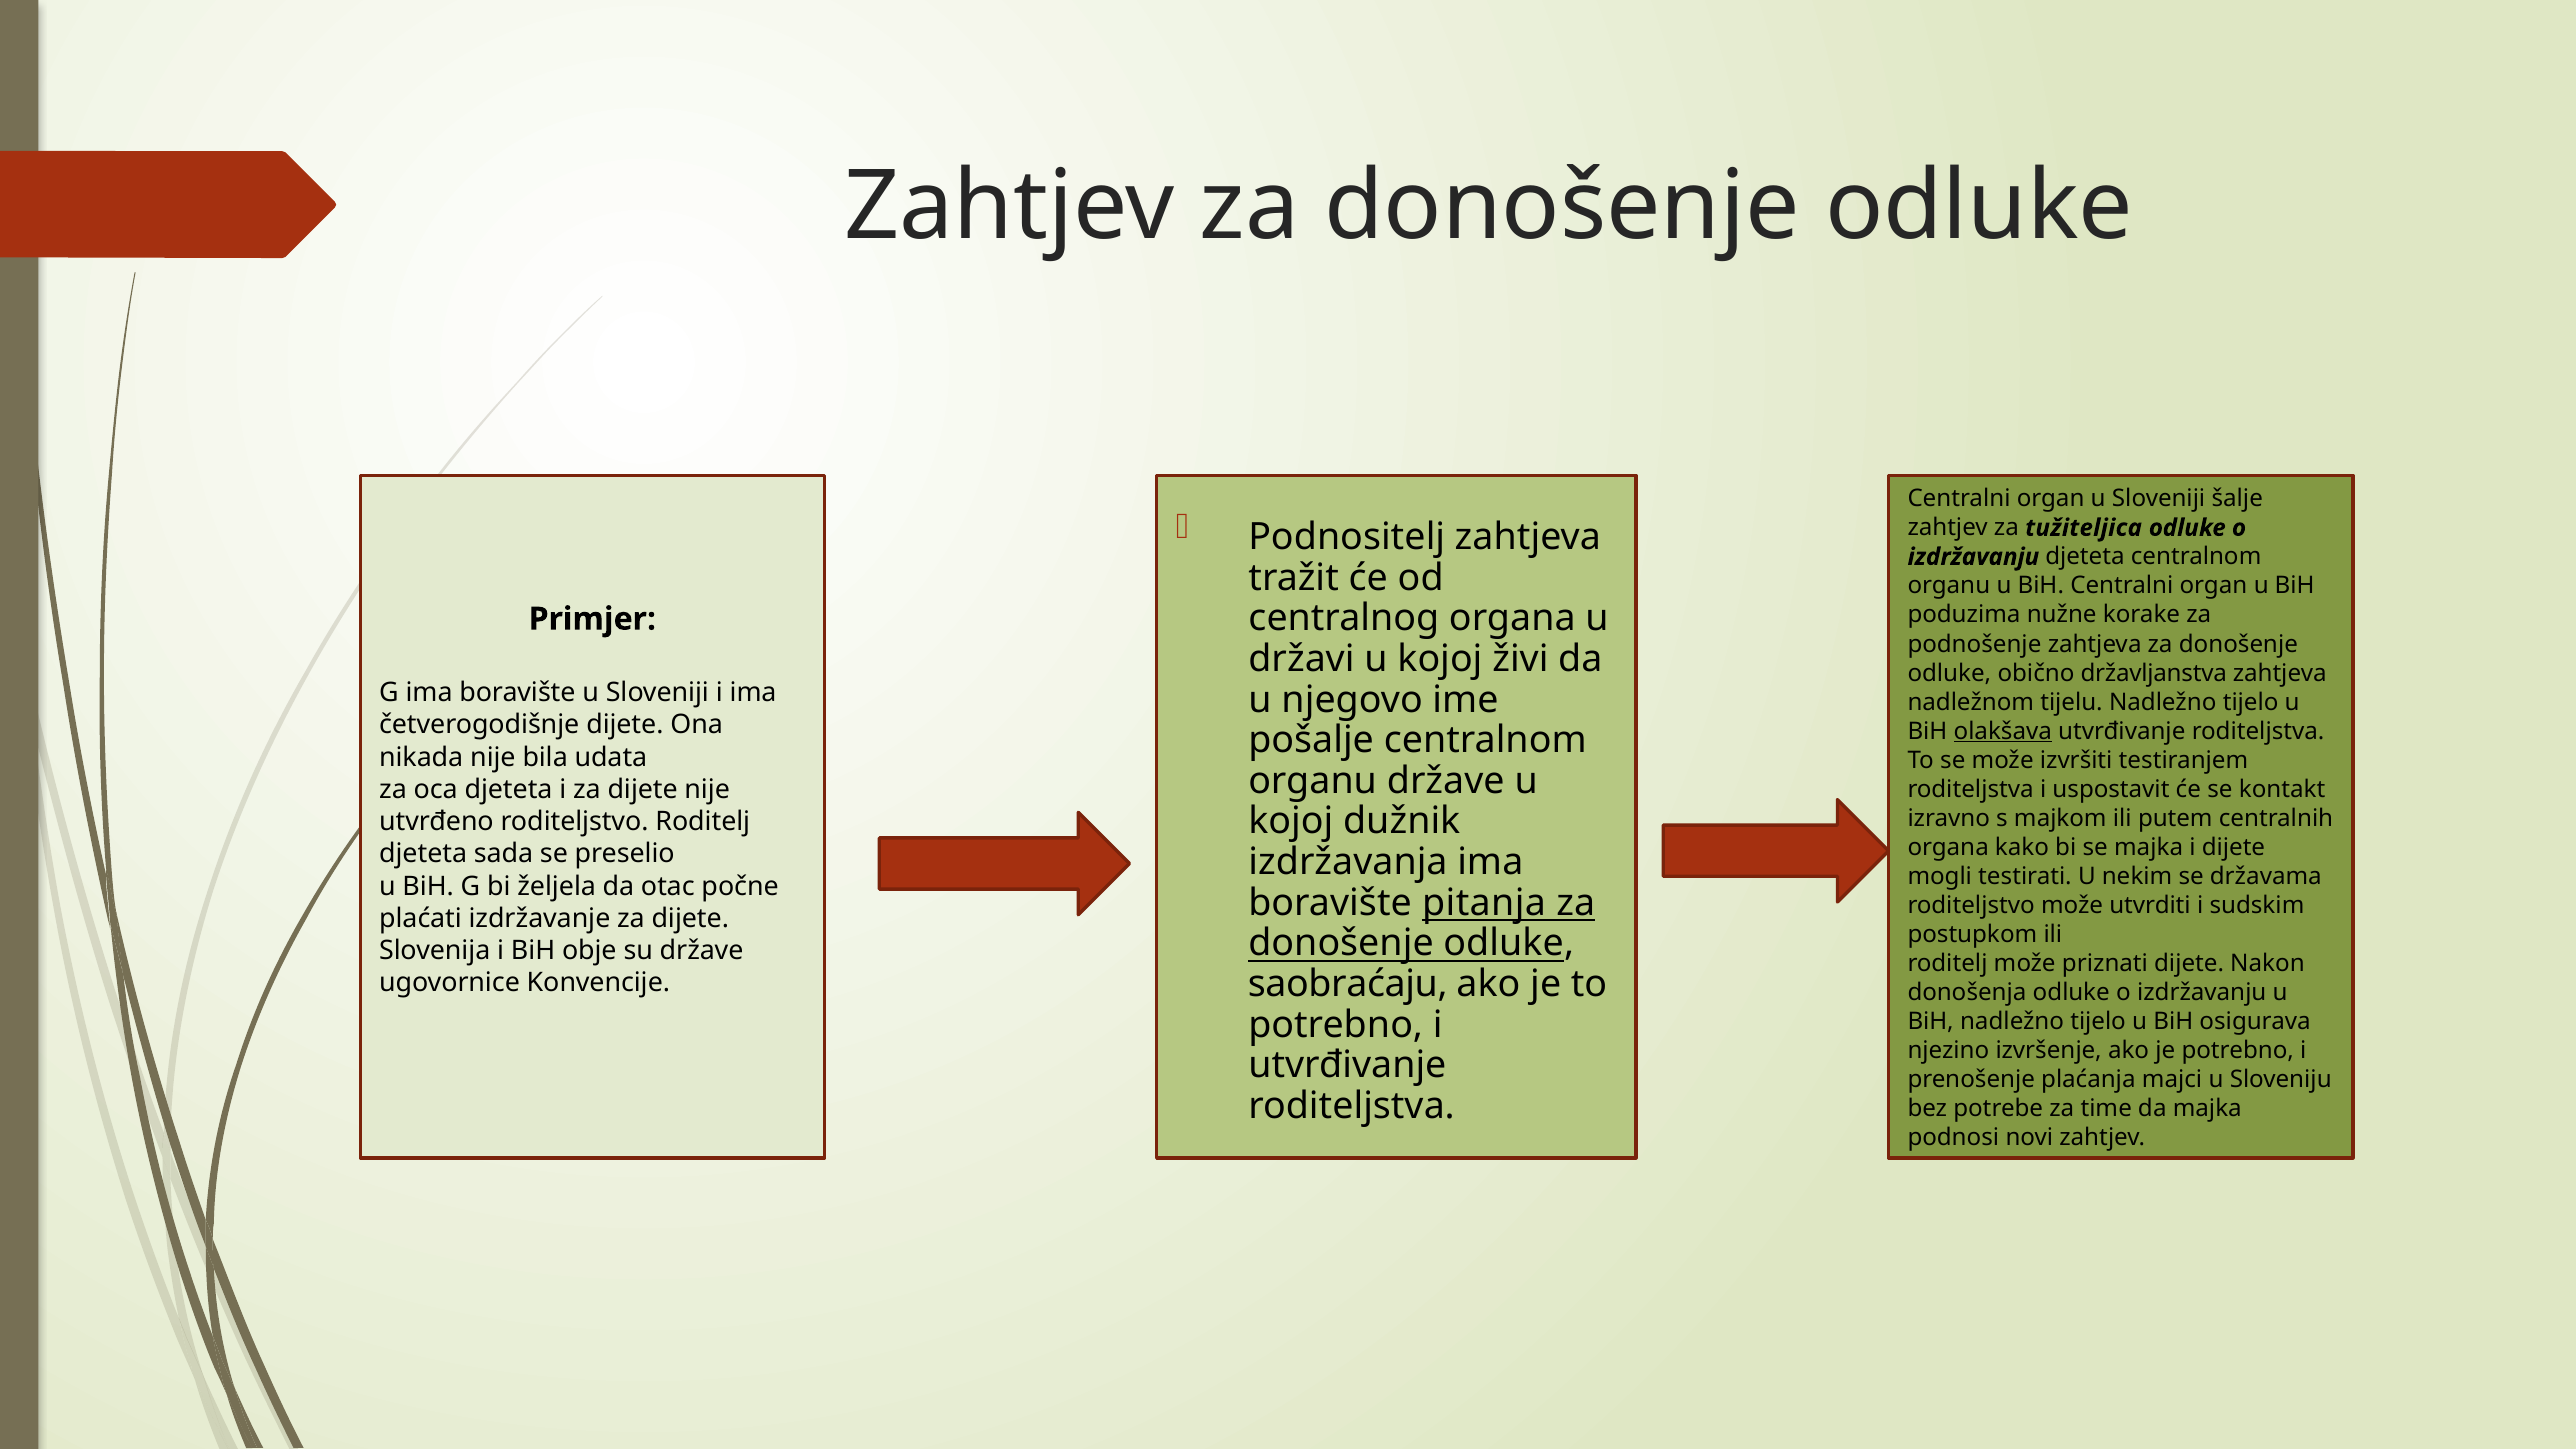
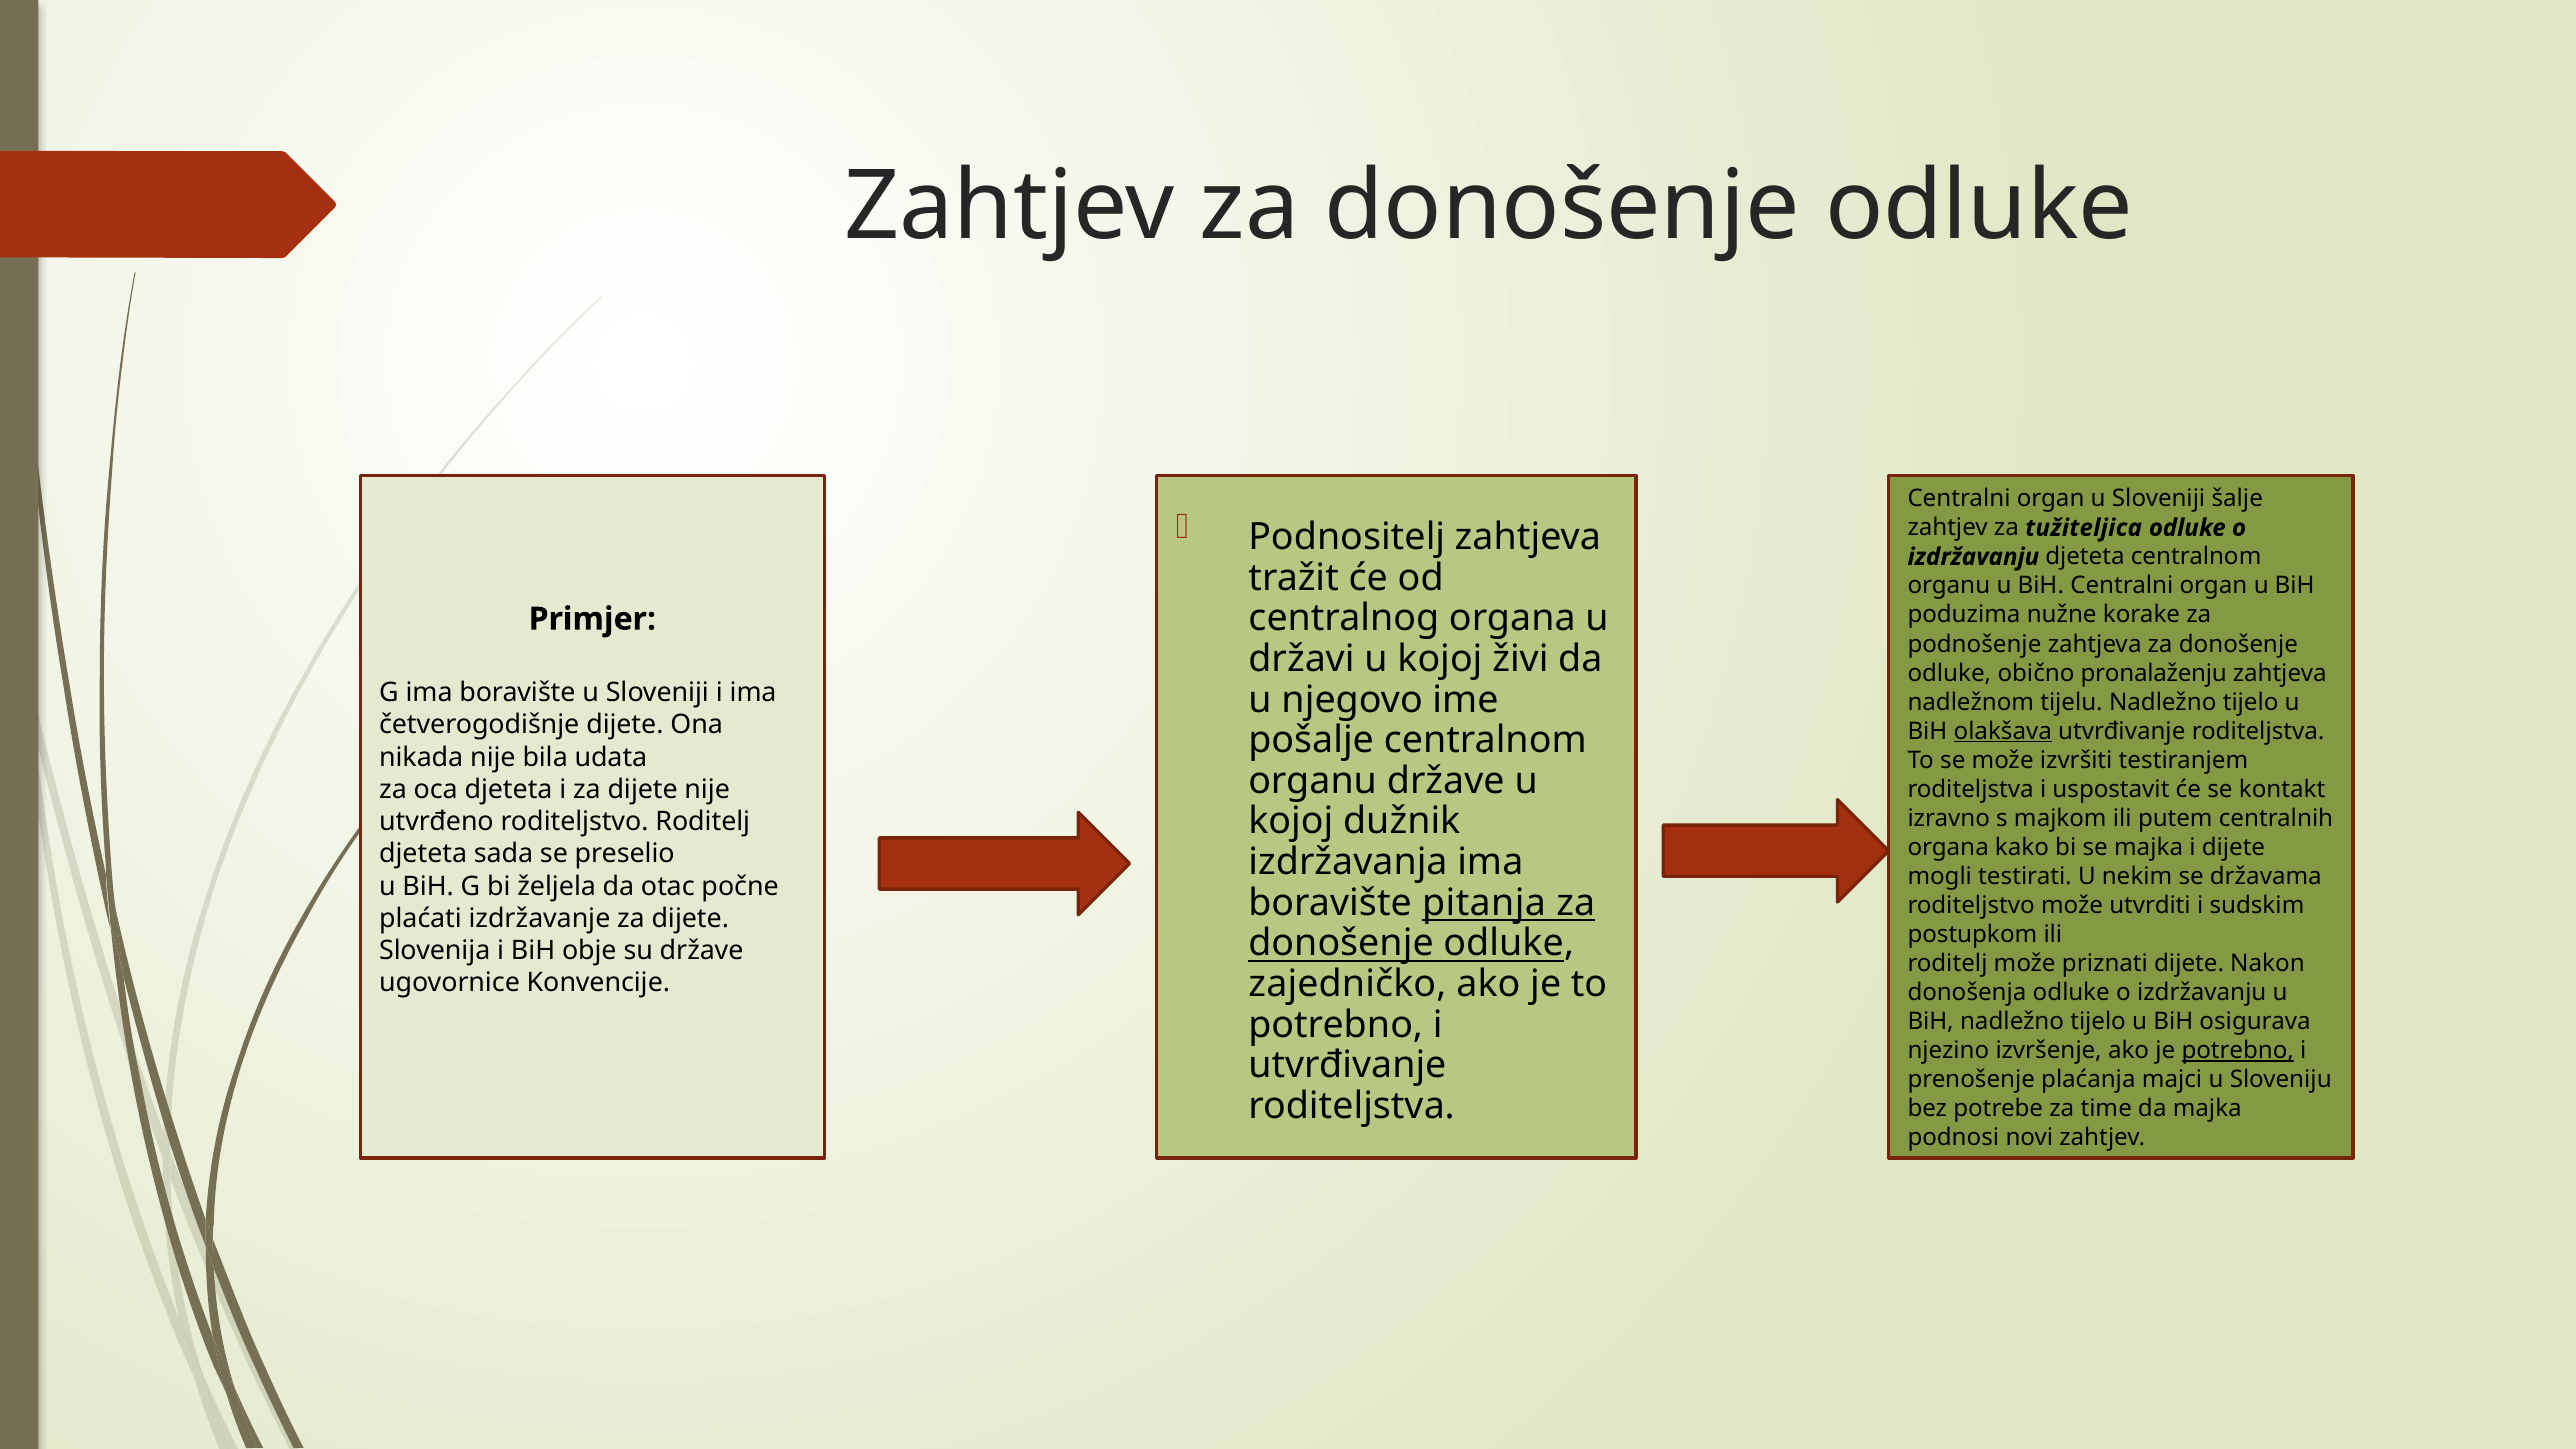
državljanstva: državljanstva -> pronalaženju (2154, 673)
saobraćaju: saobraćaju -> zajedničko (1347, 984)
potrebno underline: none -> present (2238, 1051)
